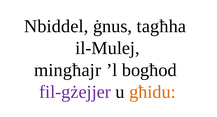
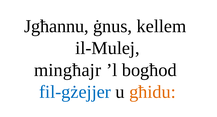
Nbiddel: Nbiddel -> Jgħannu (56, 26)
tagħha: tagħha -> kellem (161, 26)
fil-gżejjer colour: purple -> blue (75, 92)
